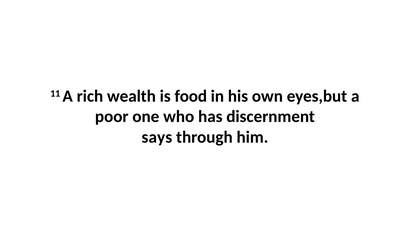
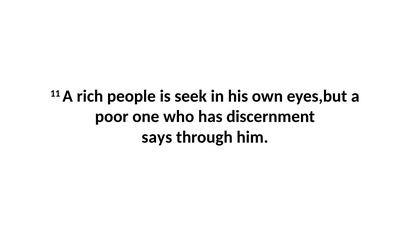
wealth: wealth -> people (131, 96)
food: food -> seek (191, 96)
